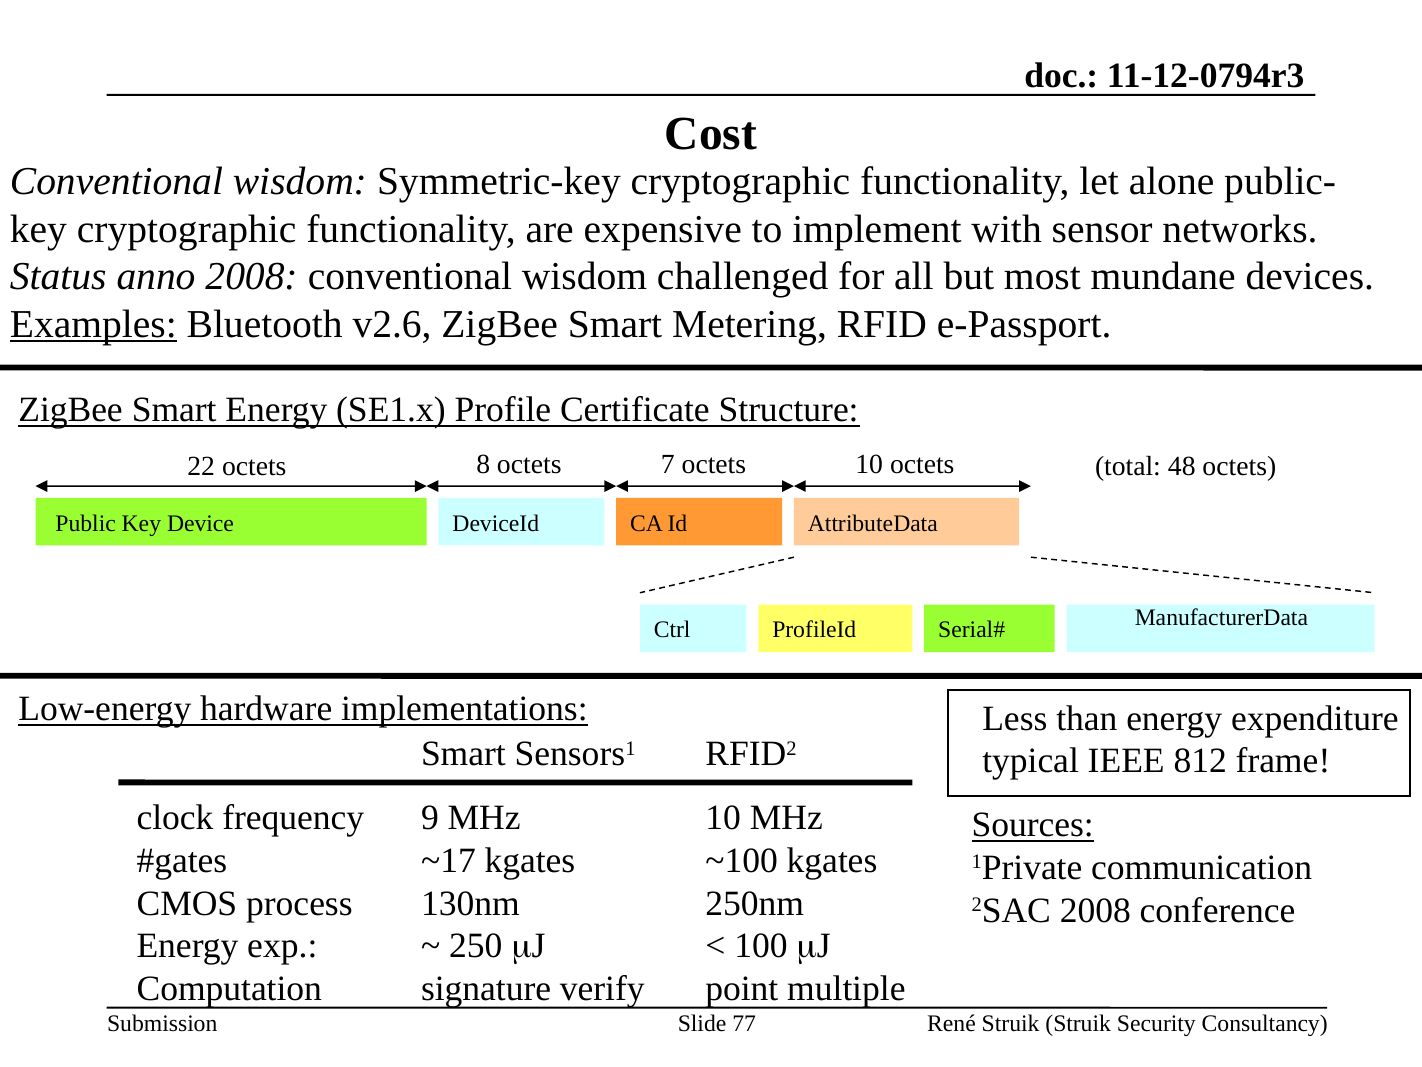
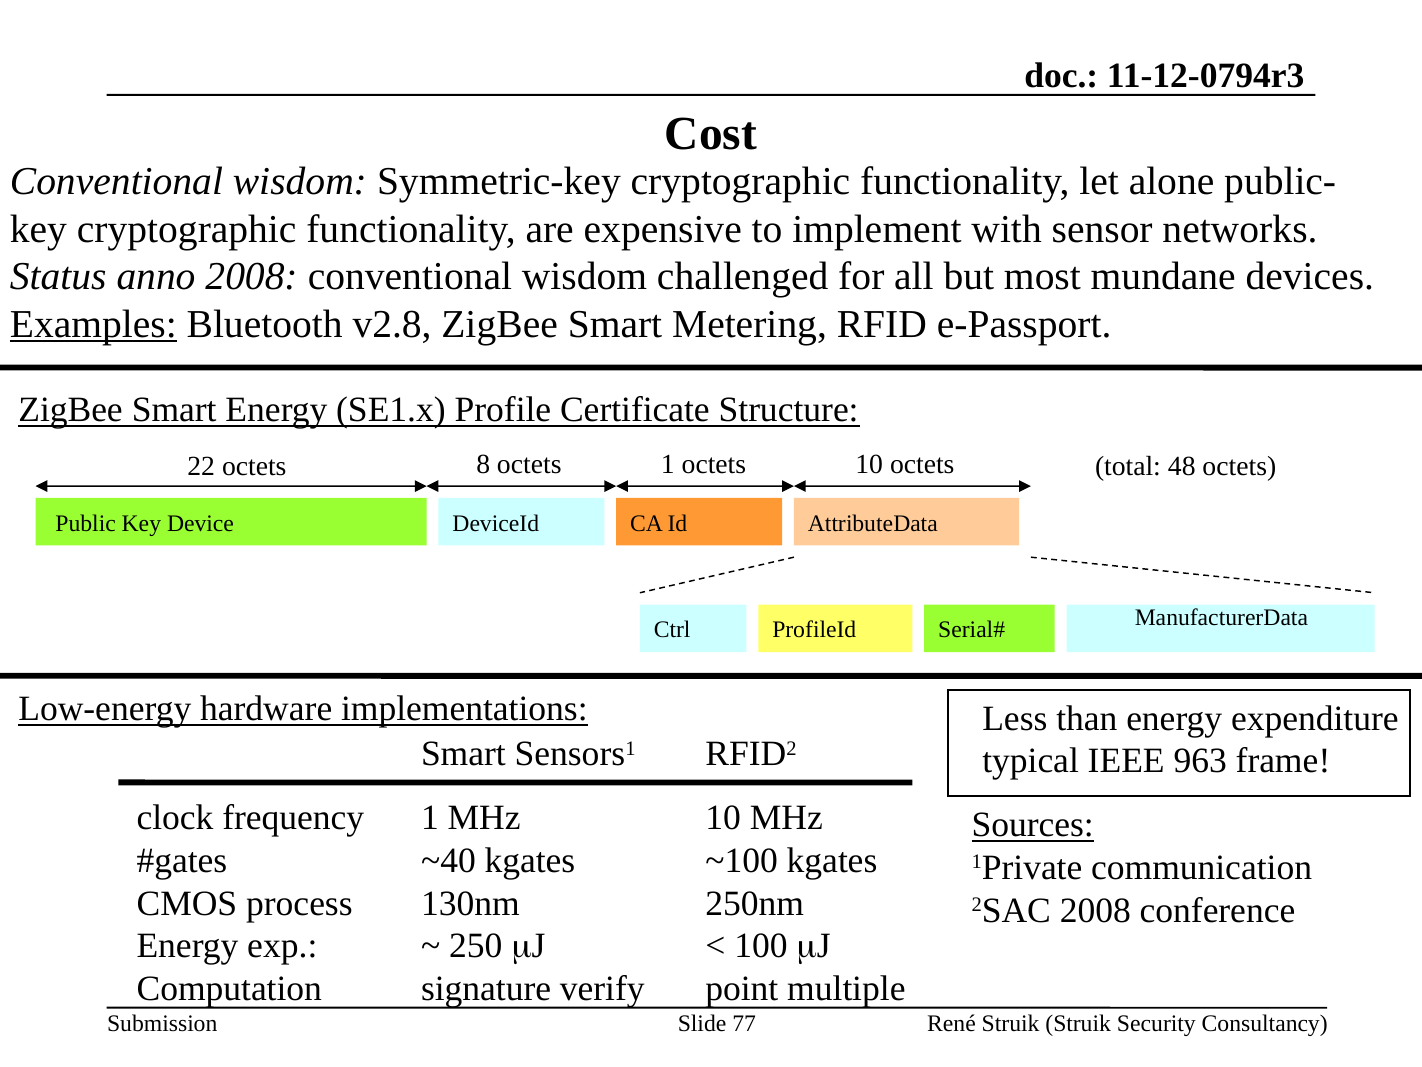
v2.6: v2.6 -> v2.8 (392, 324)
octets 7: 7 -> 1 (668, 464)
812: 812 -> 963 (1200, 761)
frequency 9: 9 -> 1 (430, 818)
~17: ~17 -> ~40 (448, 860)
